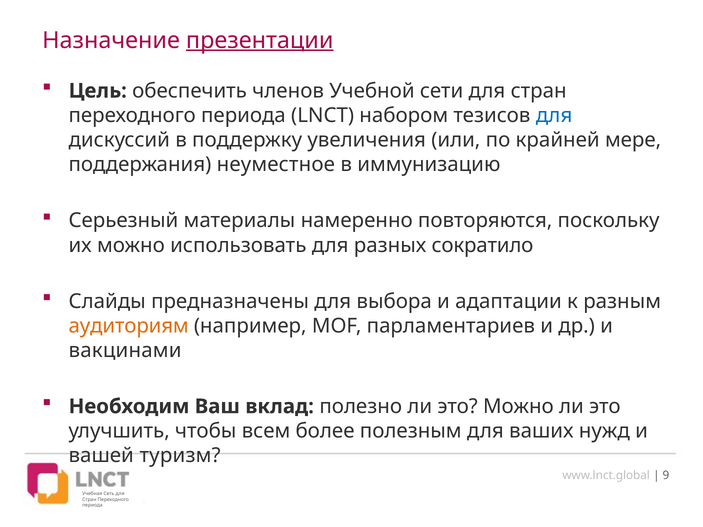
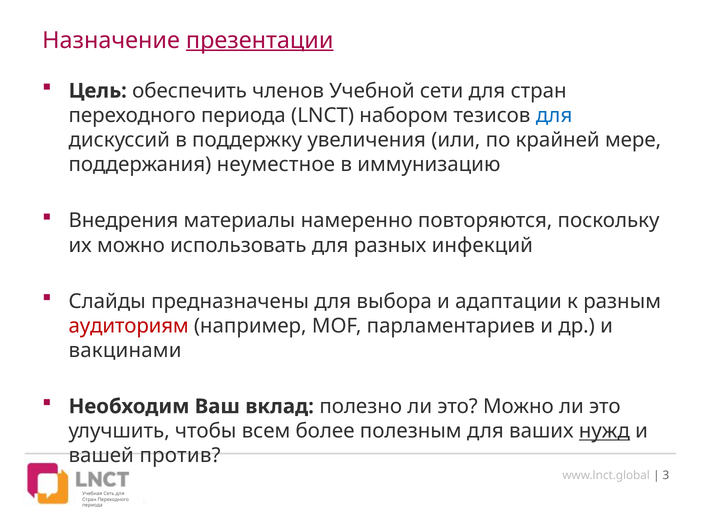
Серьезный: Серьезный -> Внедрения (123, 221)
сократило: сократило -> инфекций (482, 245)
аудиториям colour: orange -> red (129, 326)
нужд underline: none -> present (604, 431)
туризм: туризм -> против (180, 456)
9: 9 -> 3 (666, 476)
